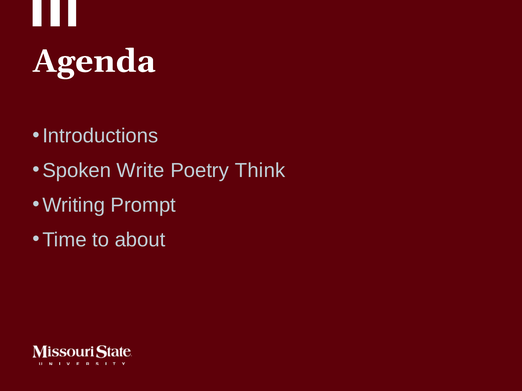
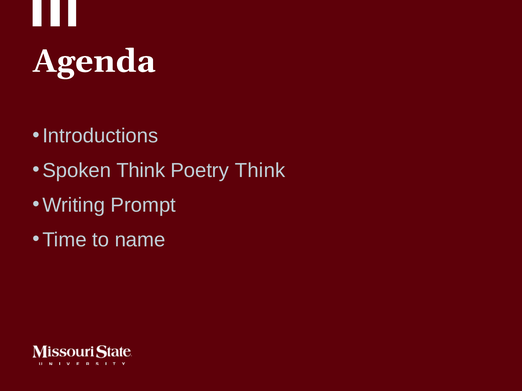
Spoken Write: Write -> Think (141, 171)
about: about -> name (140, 240)
